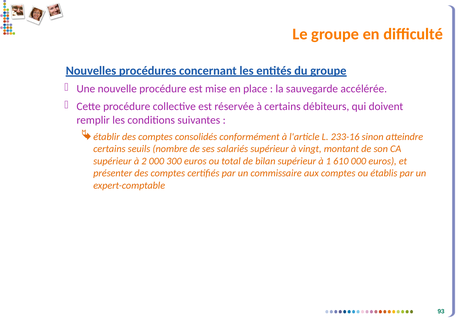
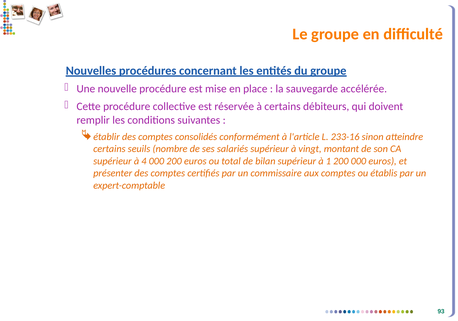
2: 2 -> 4 (144, 161)
000 300: 300 -> 200 (174, 161)
1 610: 610 -> 200 (341, 161)
